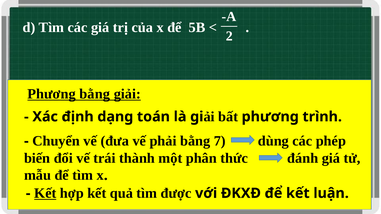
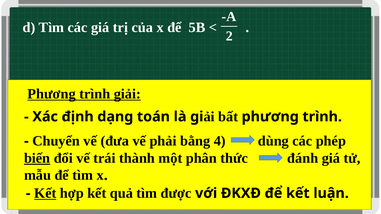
bằng: bằng -> trình (95, 94)
7: 7 -> 4 (220, 141)
biến underline: none -> present (37, 158)
